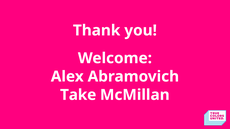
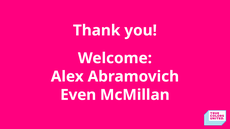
Take: Take -> Even (78, 95)
